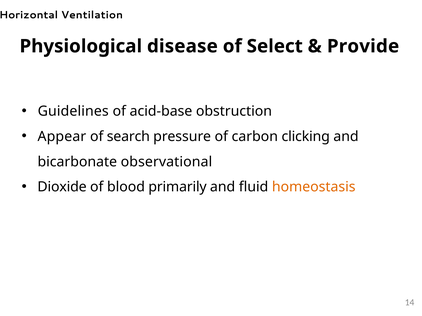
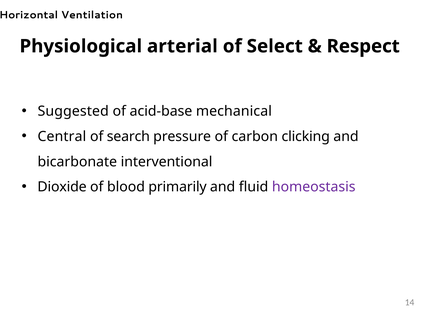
disease: disease -> arterial (182, 46)
Provide: Provide -> Respect (363, 46)
Guidelines: Guidelines -> Suggested (73, 111)
obstruction: obstruction -> mechanical (234, 111)
Appear: Appear -> Central (62, 137)
observational: observational -> interventional (167, 162)
homeostasis colour: orange -> purple (314, 187)
